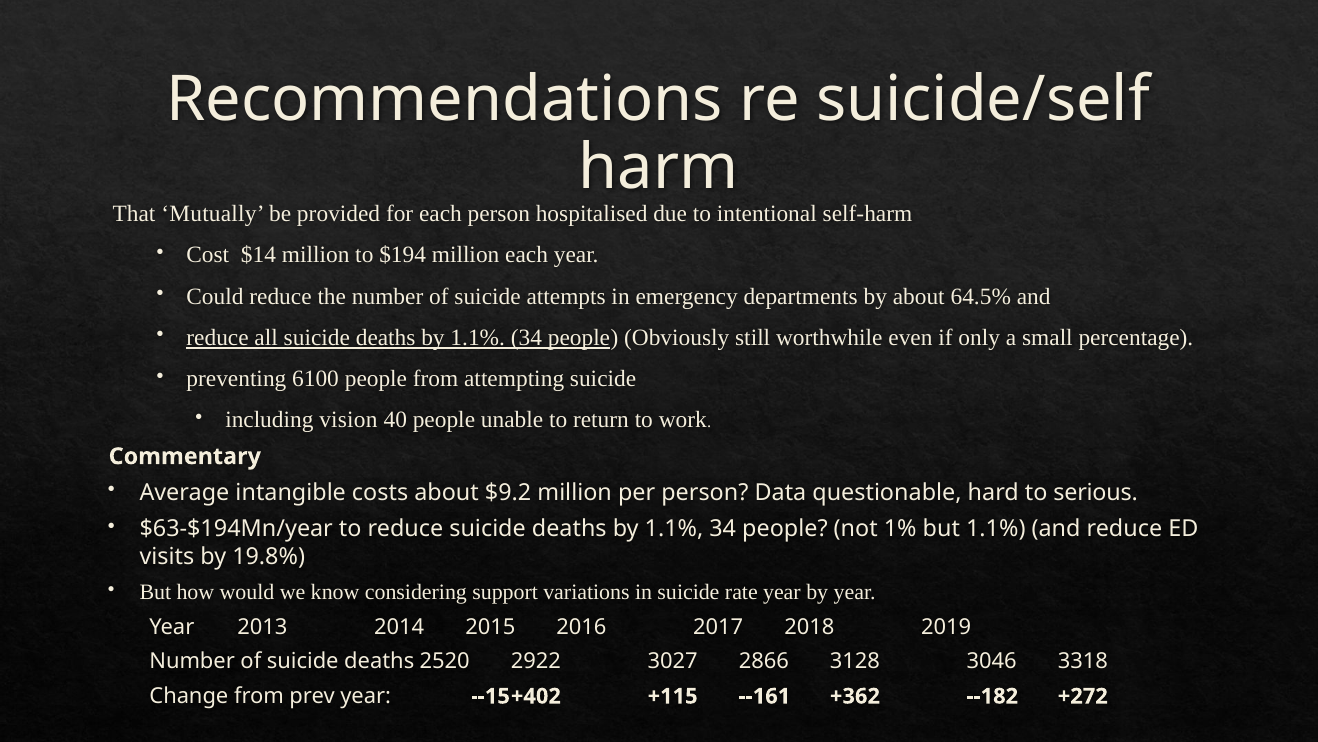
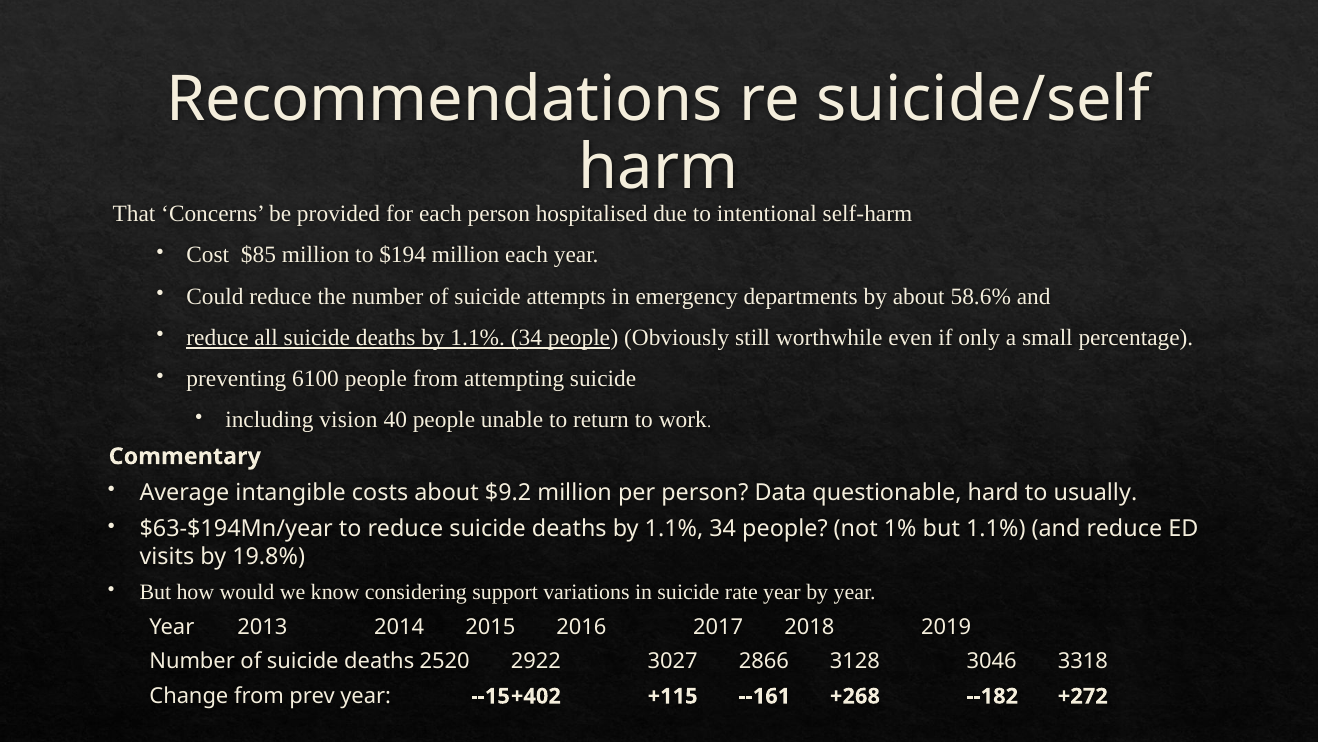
Mutually: Mutually -> Concerns (213, 214)
$14: $14 -> $85 (258, 255)
64.5%: 64.5% -> 58.6% (981, 296)
serious: serious -> usually (1095, 492)
+362: +362 -> +268 (855, 696)
